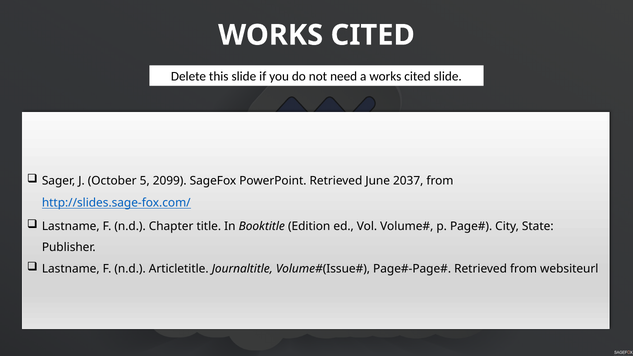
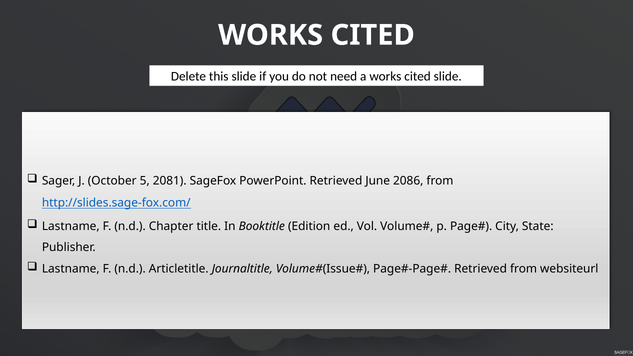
2099: 2099 -> 2081 (170, 181)
2037: 2037 -> 2086 (408, 181)
